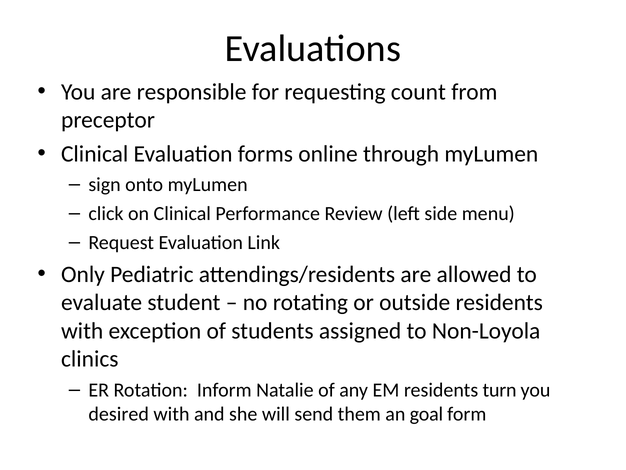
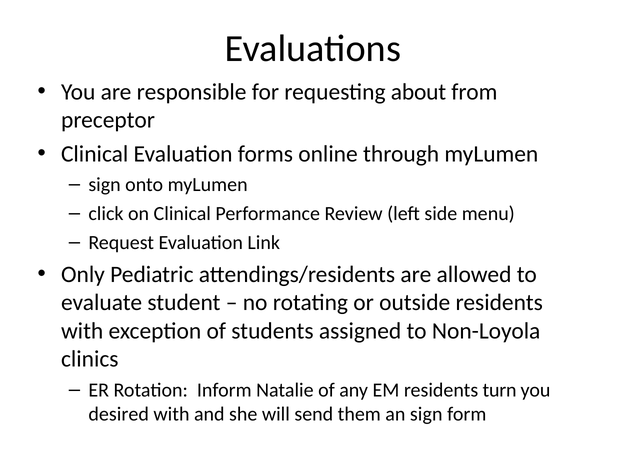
count: count -> about (419, 92)
an goal: goal -> sign (426, 413)
